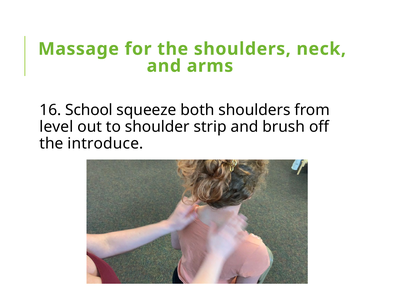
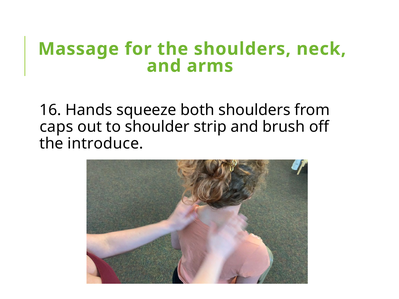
School: School -> Hands (89, 110)
level: level -> caps (56, 127)
